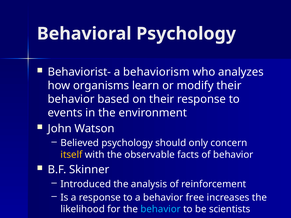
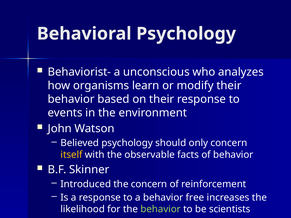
behaviorism: behaviorism -> unconscious (156, 72)
the analysis: analysis -> concern (149, 184)
behavior colour: light blue -> light green (161, 209)
